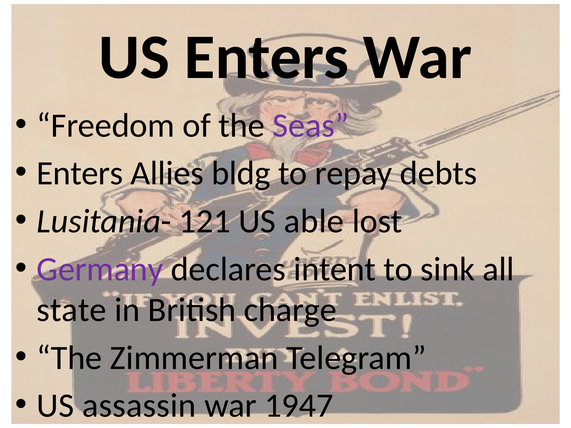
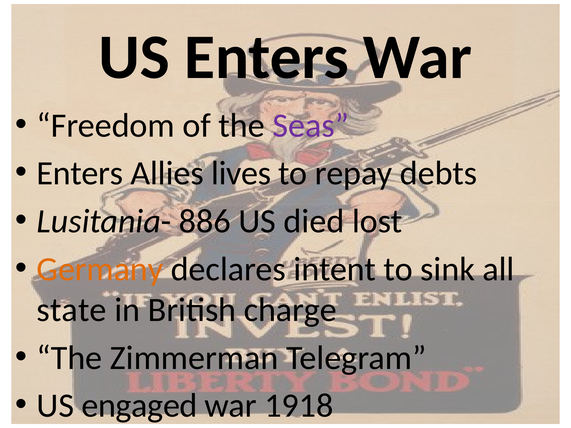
bldg: bldg -> lives (241, 174)
121: 121 -> 886 (205, 221)
able: able -> died (314, 221)
Germany colour: purple -> orange (100, 269)
assassin: assassin -> engaged (139, 406)
1947: 1947 -> 1918 (299, 406)
